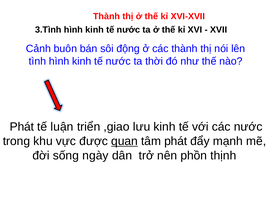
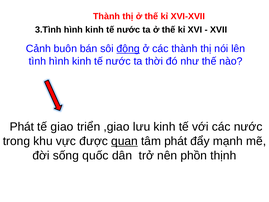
động underline: none -> present (128, 49)
luận: luận -> giao (62, 127)
ngày: ngày -> quốc (95, 155)
